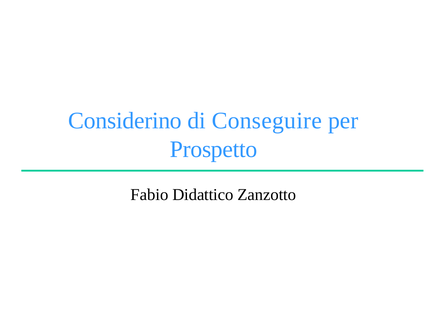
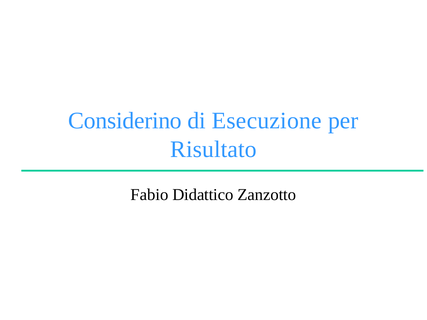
Conseguire: Conseguire -> Esecuzione (267, 121)
Prospetto: Prospetto -> Risultato (213, 149)
